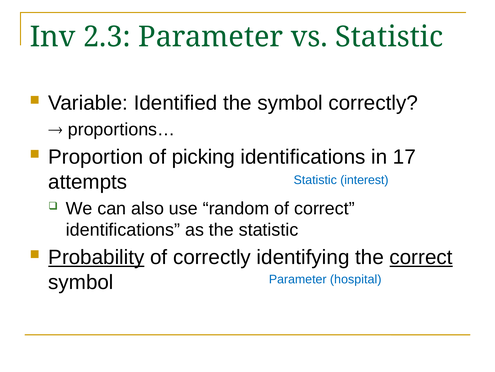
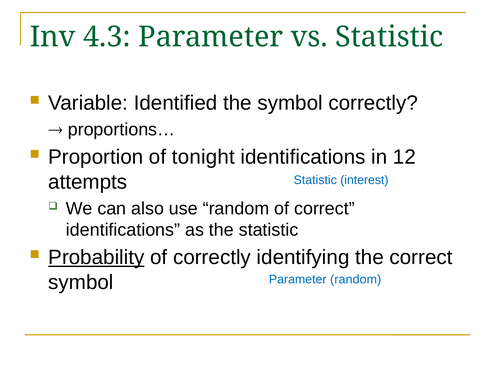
2.3: 2.3 -> 4.3 (107, 37)
picking: picking -> tonight (203, 157)
17: 17 -> 12 (404, 157)
correct underline: present -> none (421, 257)
Parameter hospital: hospital -> random (356, 279)
